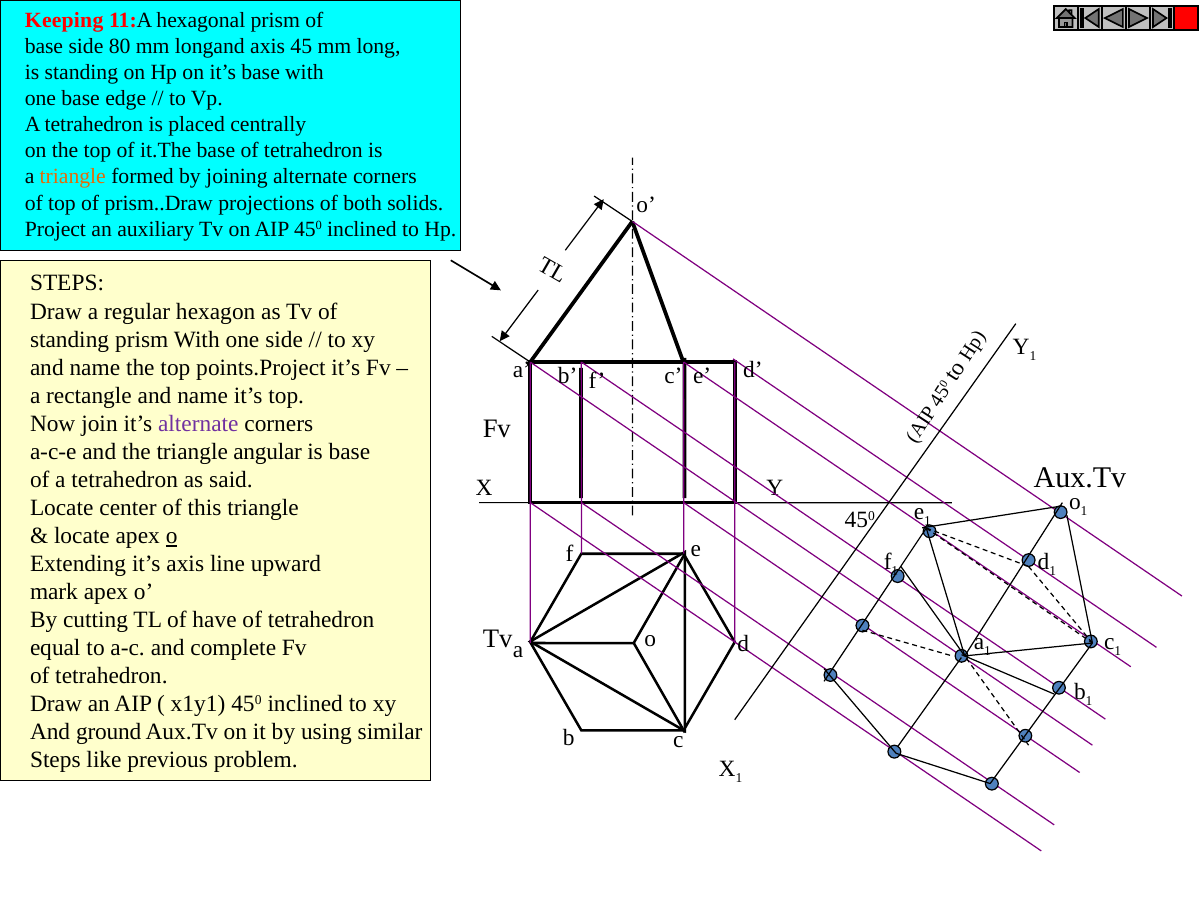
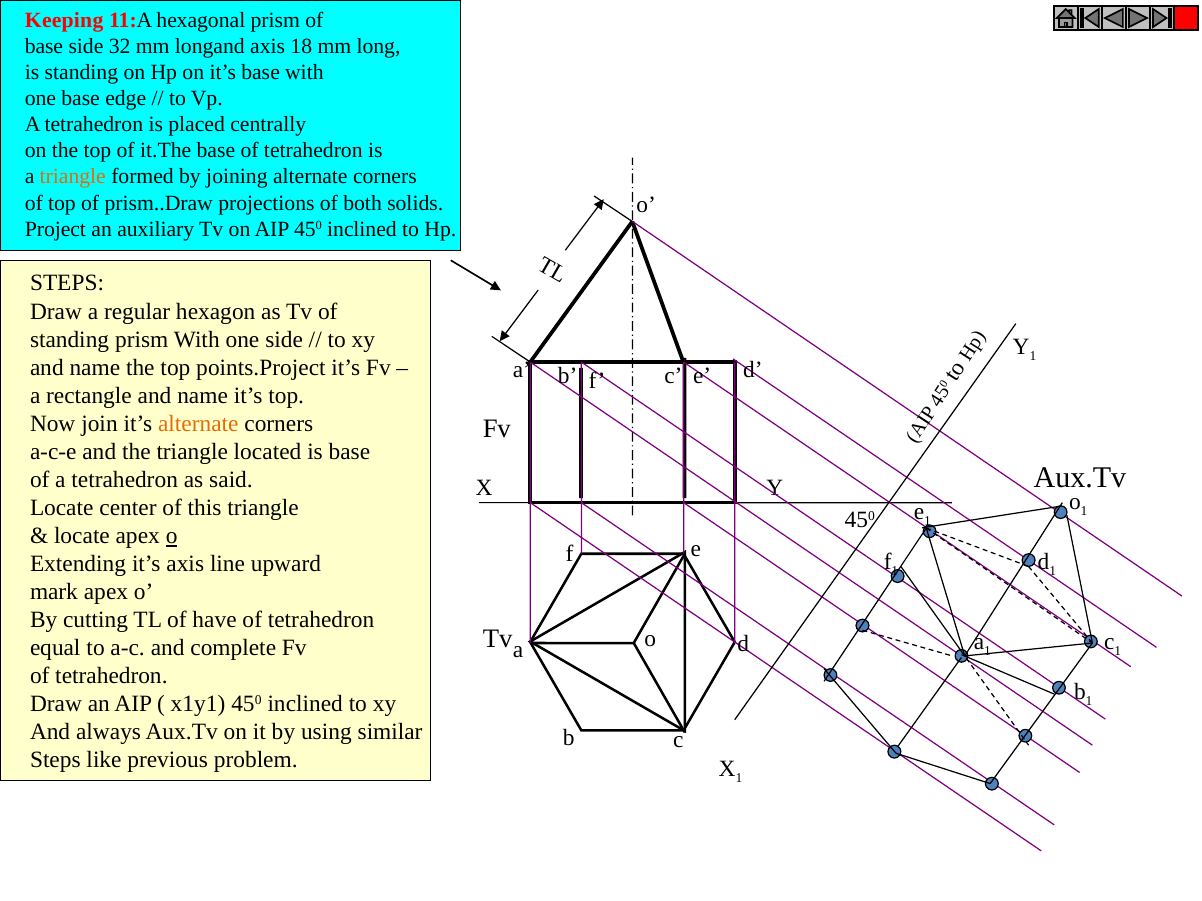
80: 80 -> 32 (120, 47)
45: 45 -> 18 (301, 47)
alternate colour: purple -> orange (198, 424)
angular: angular -> located (268, 452)
ground: ground -> always (109, 732)
